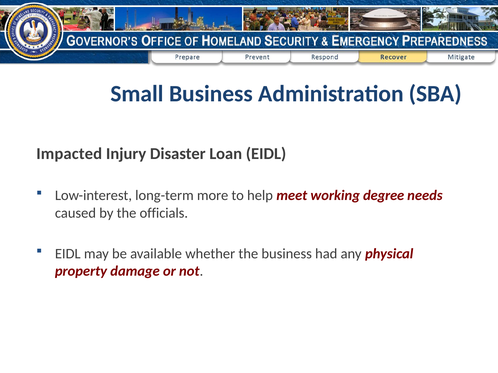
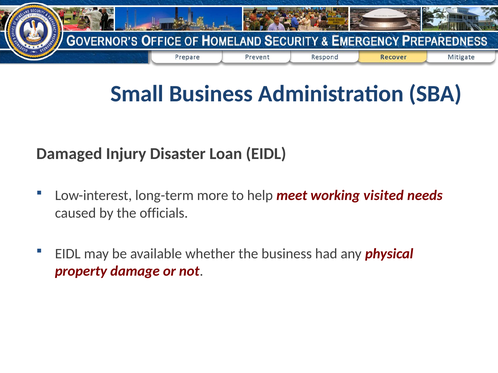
Impacted: Impacted -> Damaged (69, 154)
degree: degree -> visited (384, 196)
